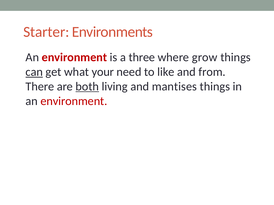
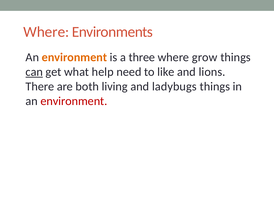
Starter: Starter -> Where (46, 32)
environment colour: red -> orange (74, 57)
your: your -> help (103, 72)
from: from -> lions (212, 72)
both underline: present -> none (87, 87)
mantises: mantises -> ladybugs (174, 87)
